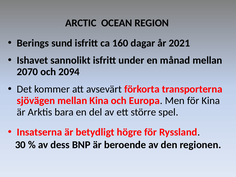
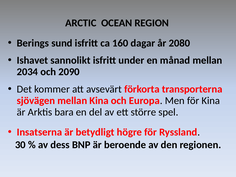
2021: 2021 -> 2080 (179, 43)
2070: 2070 -> 2034 (27, 72)
2094: 2094 -> 2090 (69, 72)
